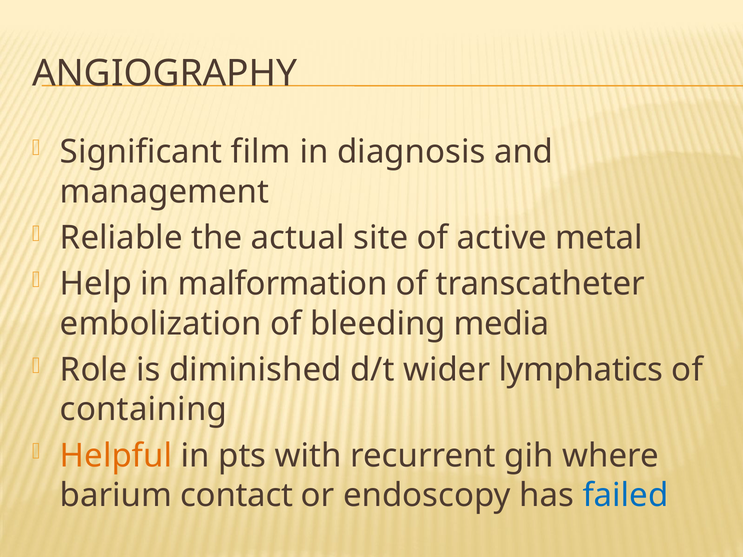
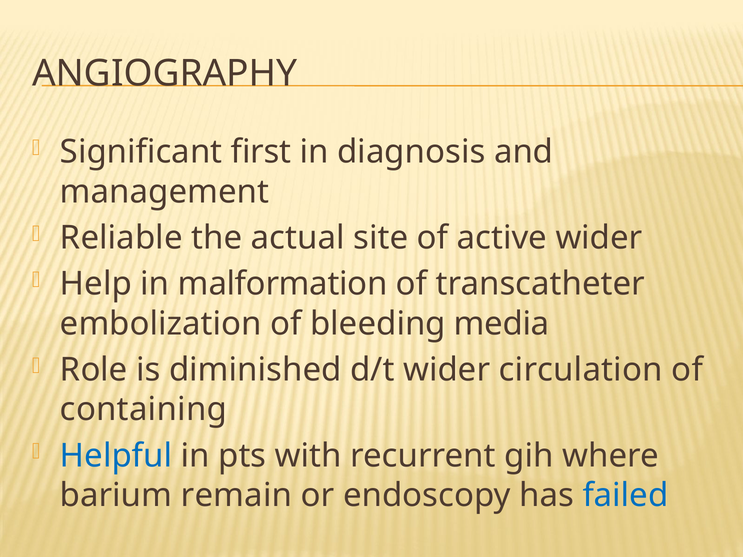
film: film -> first (261, 152)
active metal: metal -> wider (599, 238)
lymphatics: lymphatics -> circulation (581, 370)
Helpful colour: orange -> blue (116, 456)
contact: contact -> remain (236, 496)
